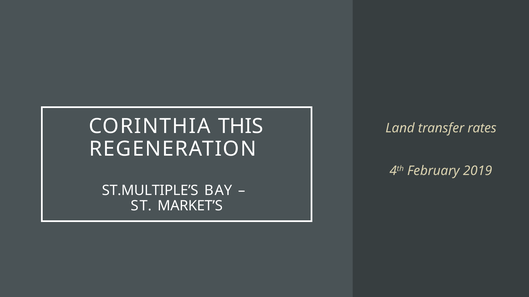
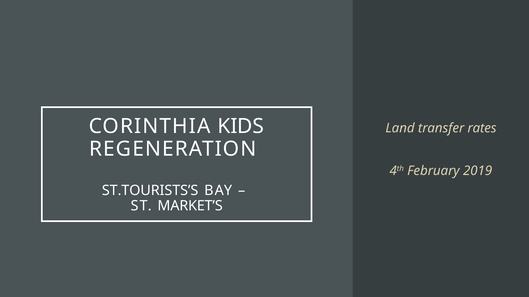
THIS: THIS -> KIDS (241, 126)
ST.MULTIPLE’S: ST.MULTIPLE’S -> ST.TOURISTS’S (150, 191)
